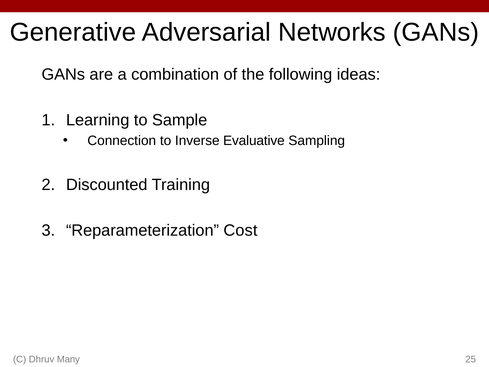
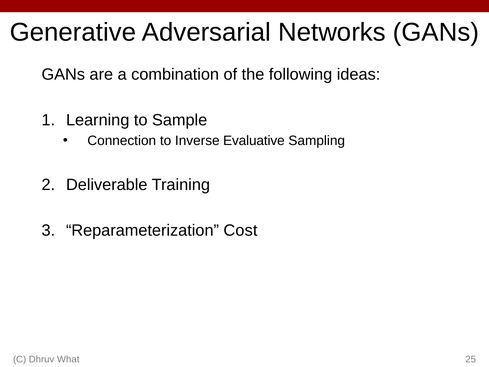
Discounted: Discounted -> Deliverable (107, 185)
Many: Many -> What (68, 359)
